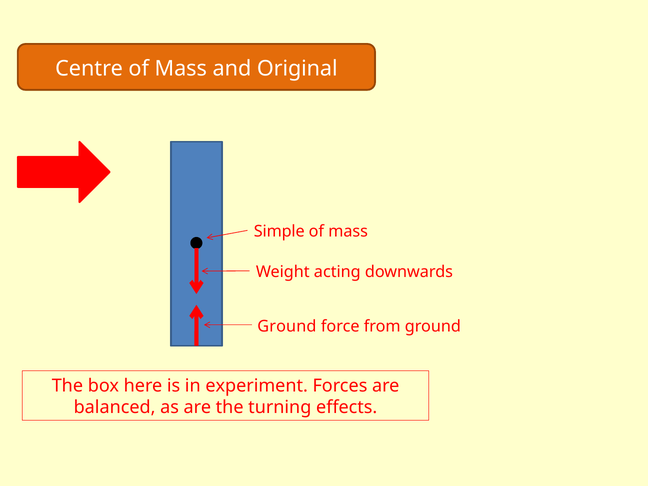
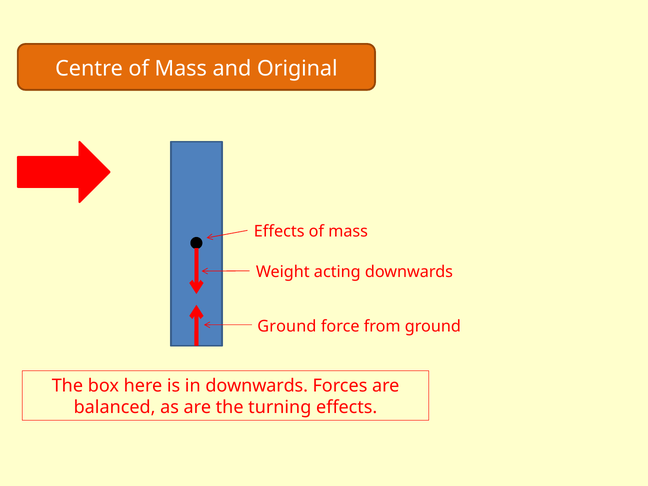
Simple: Simple -> Effects (279, 232)
in experiment: experiment -> downwards (257, 386)
